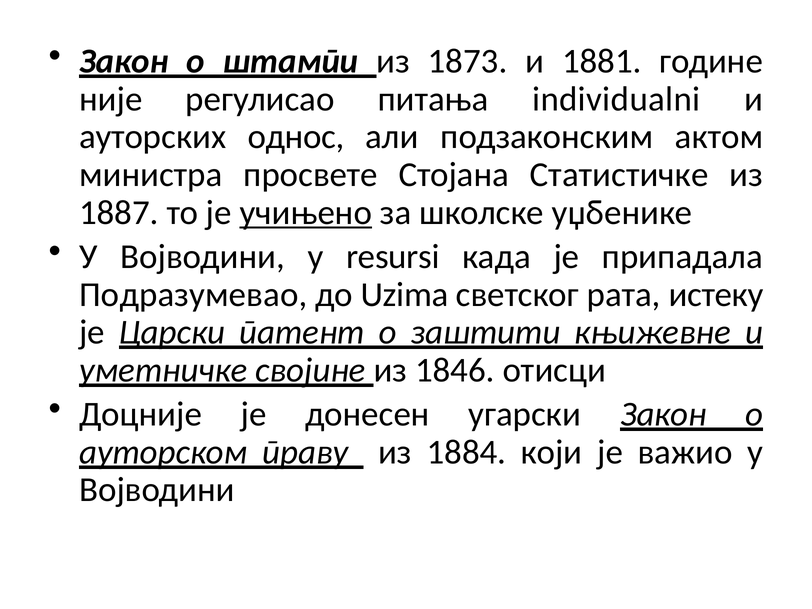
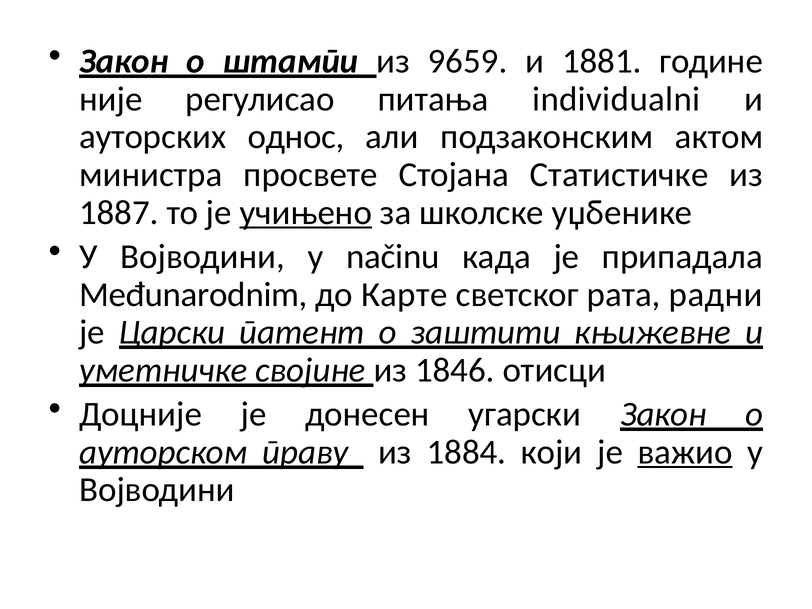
1873: 1873 -> 9659 (468, 61)
resursi: resursi -> načinu (393, 257)
Подразумевао: Подразумевао -> Međunarodnim (193, 295)
Uzima: Uzima -> Карте (404, 295)
истеку: истеку -> радни (716, 295)
важио underline: none -> present (685, 452)
